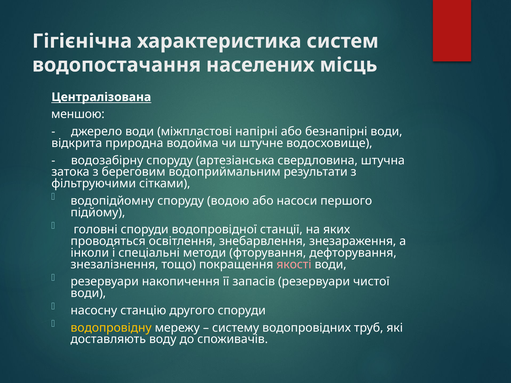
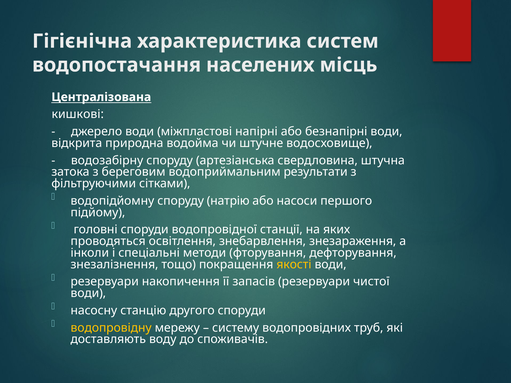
меншою: меншою -> кишкові (78, 114)
водою: водою -> натрію (228, 201)
якості colour: pink -> yellow (294, 265)
